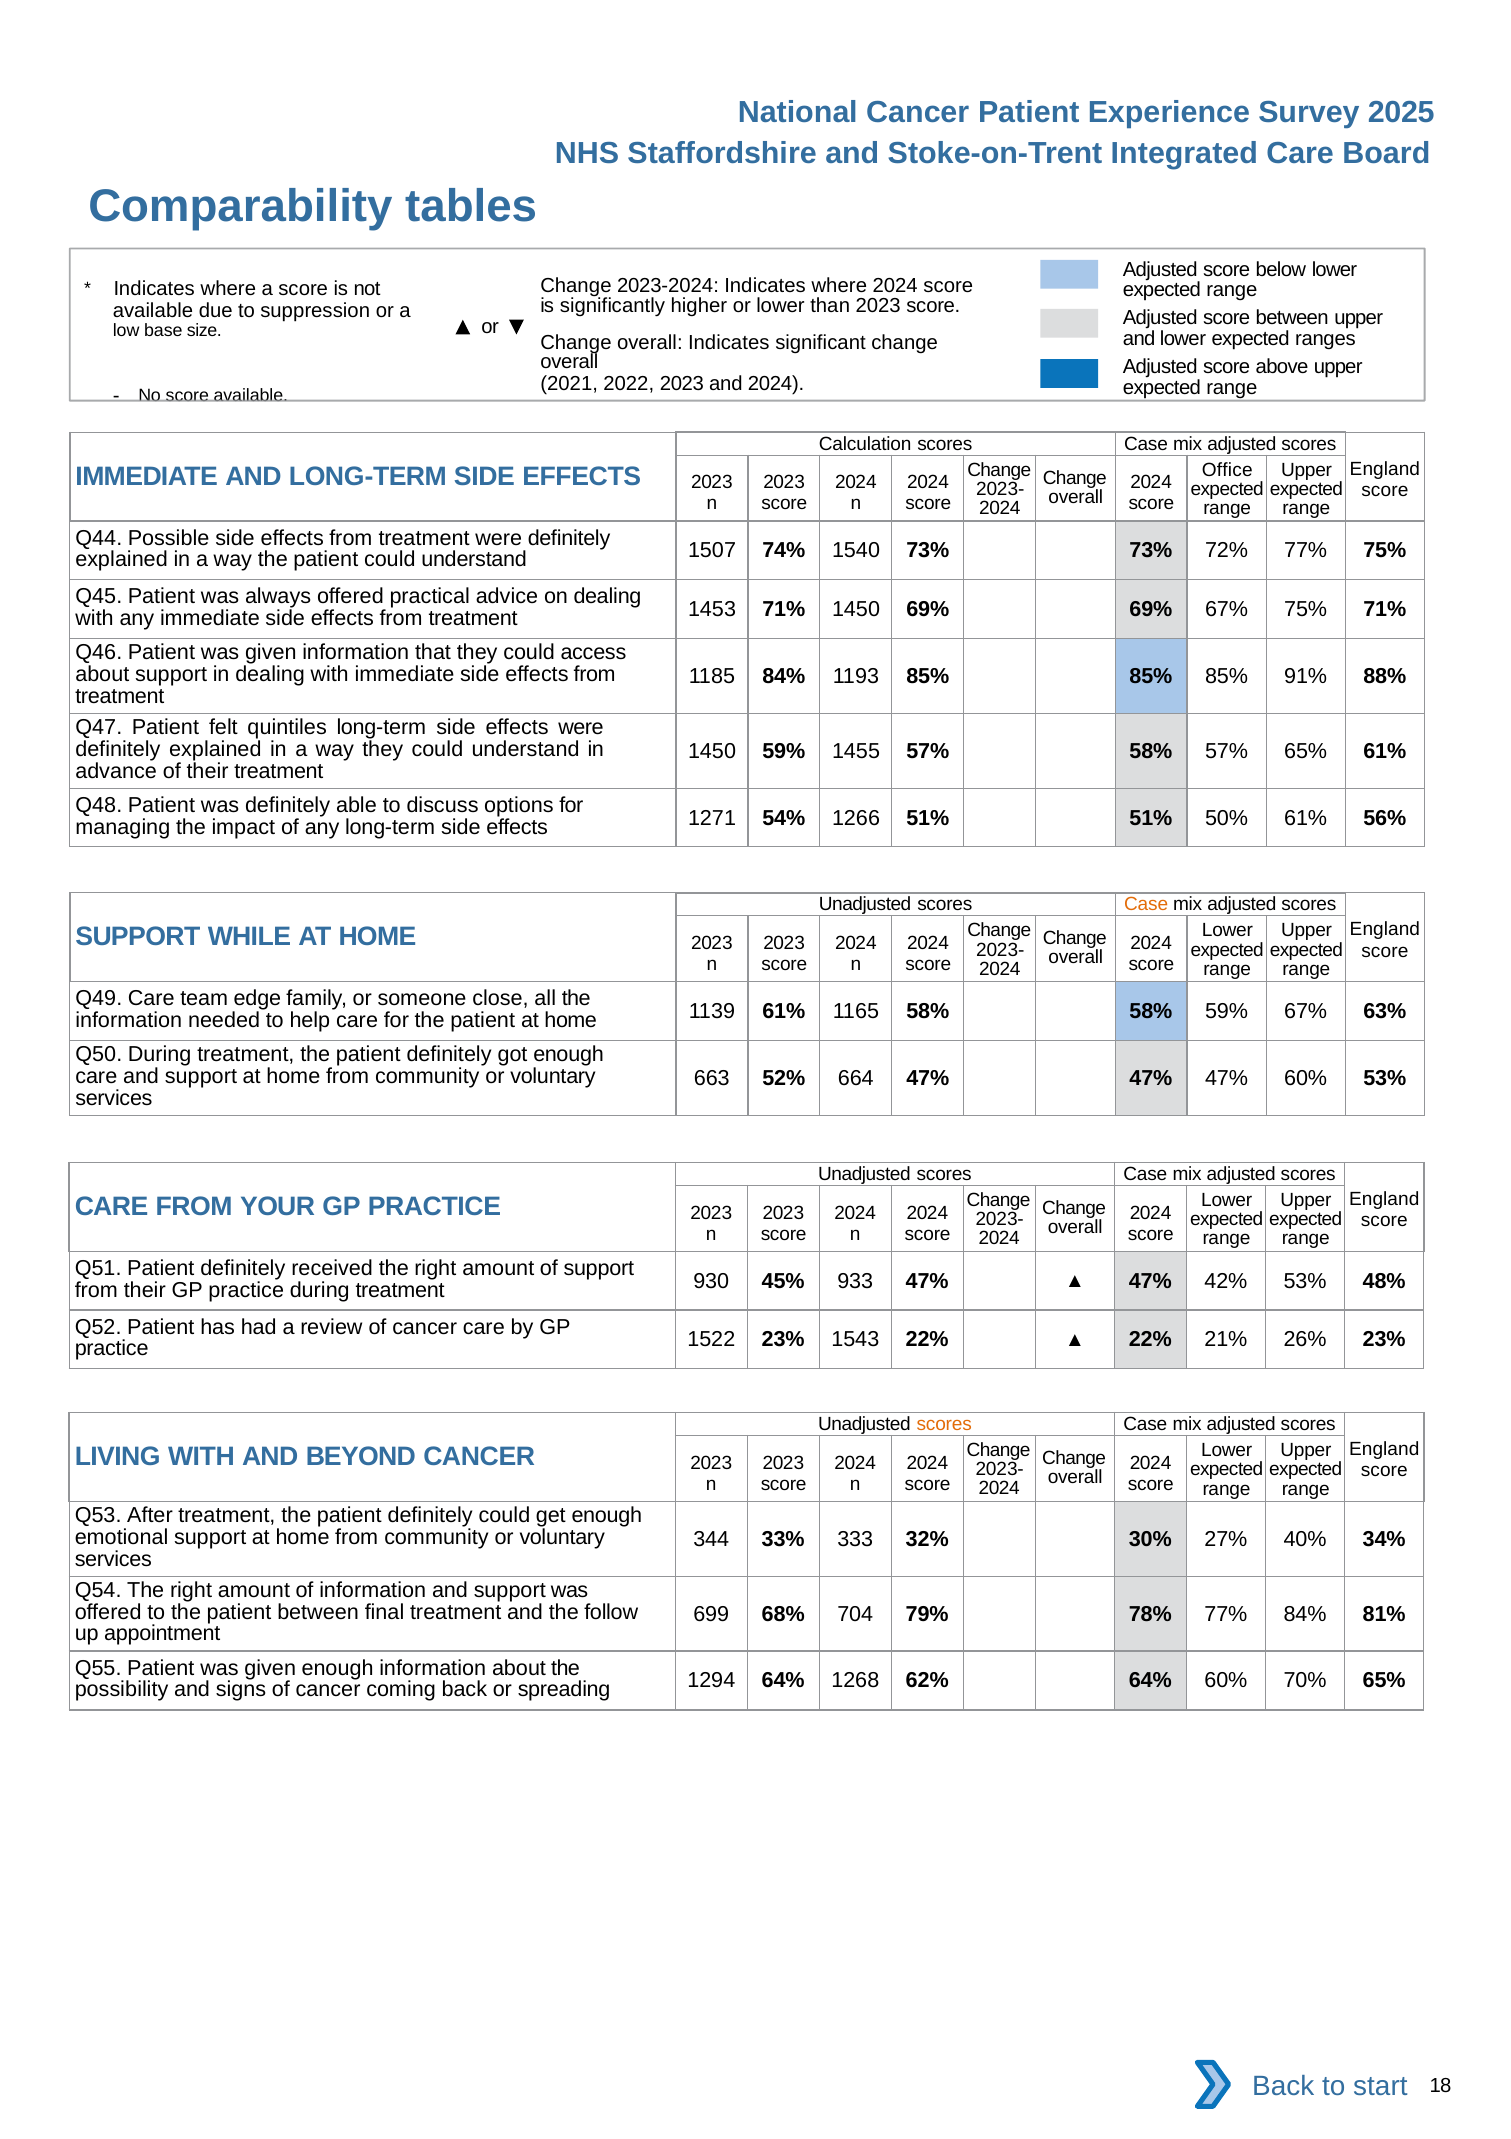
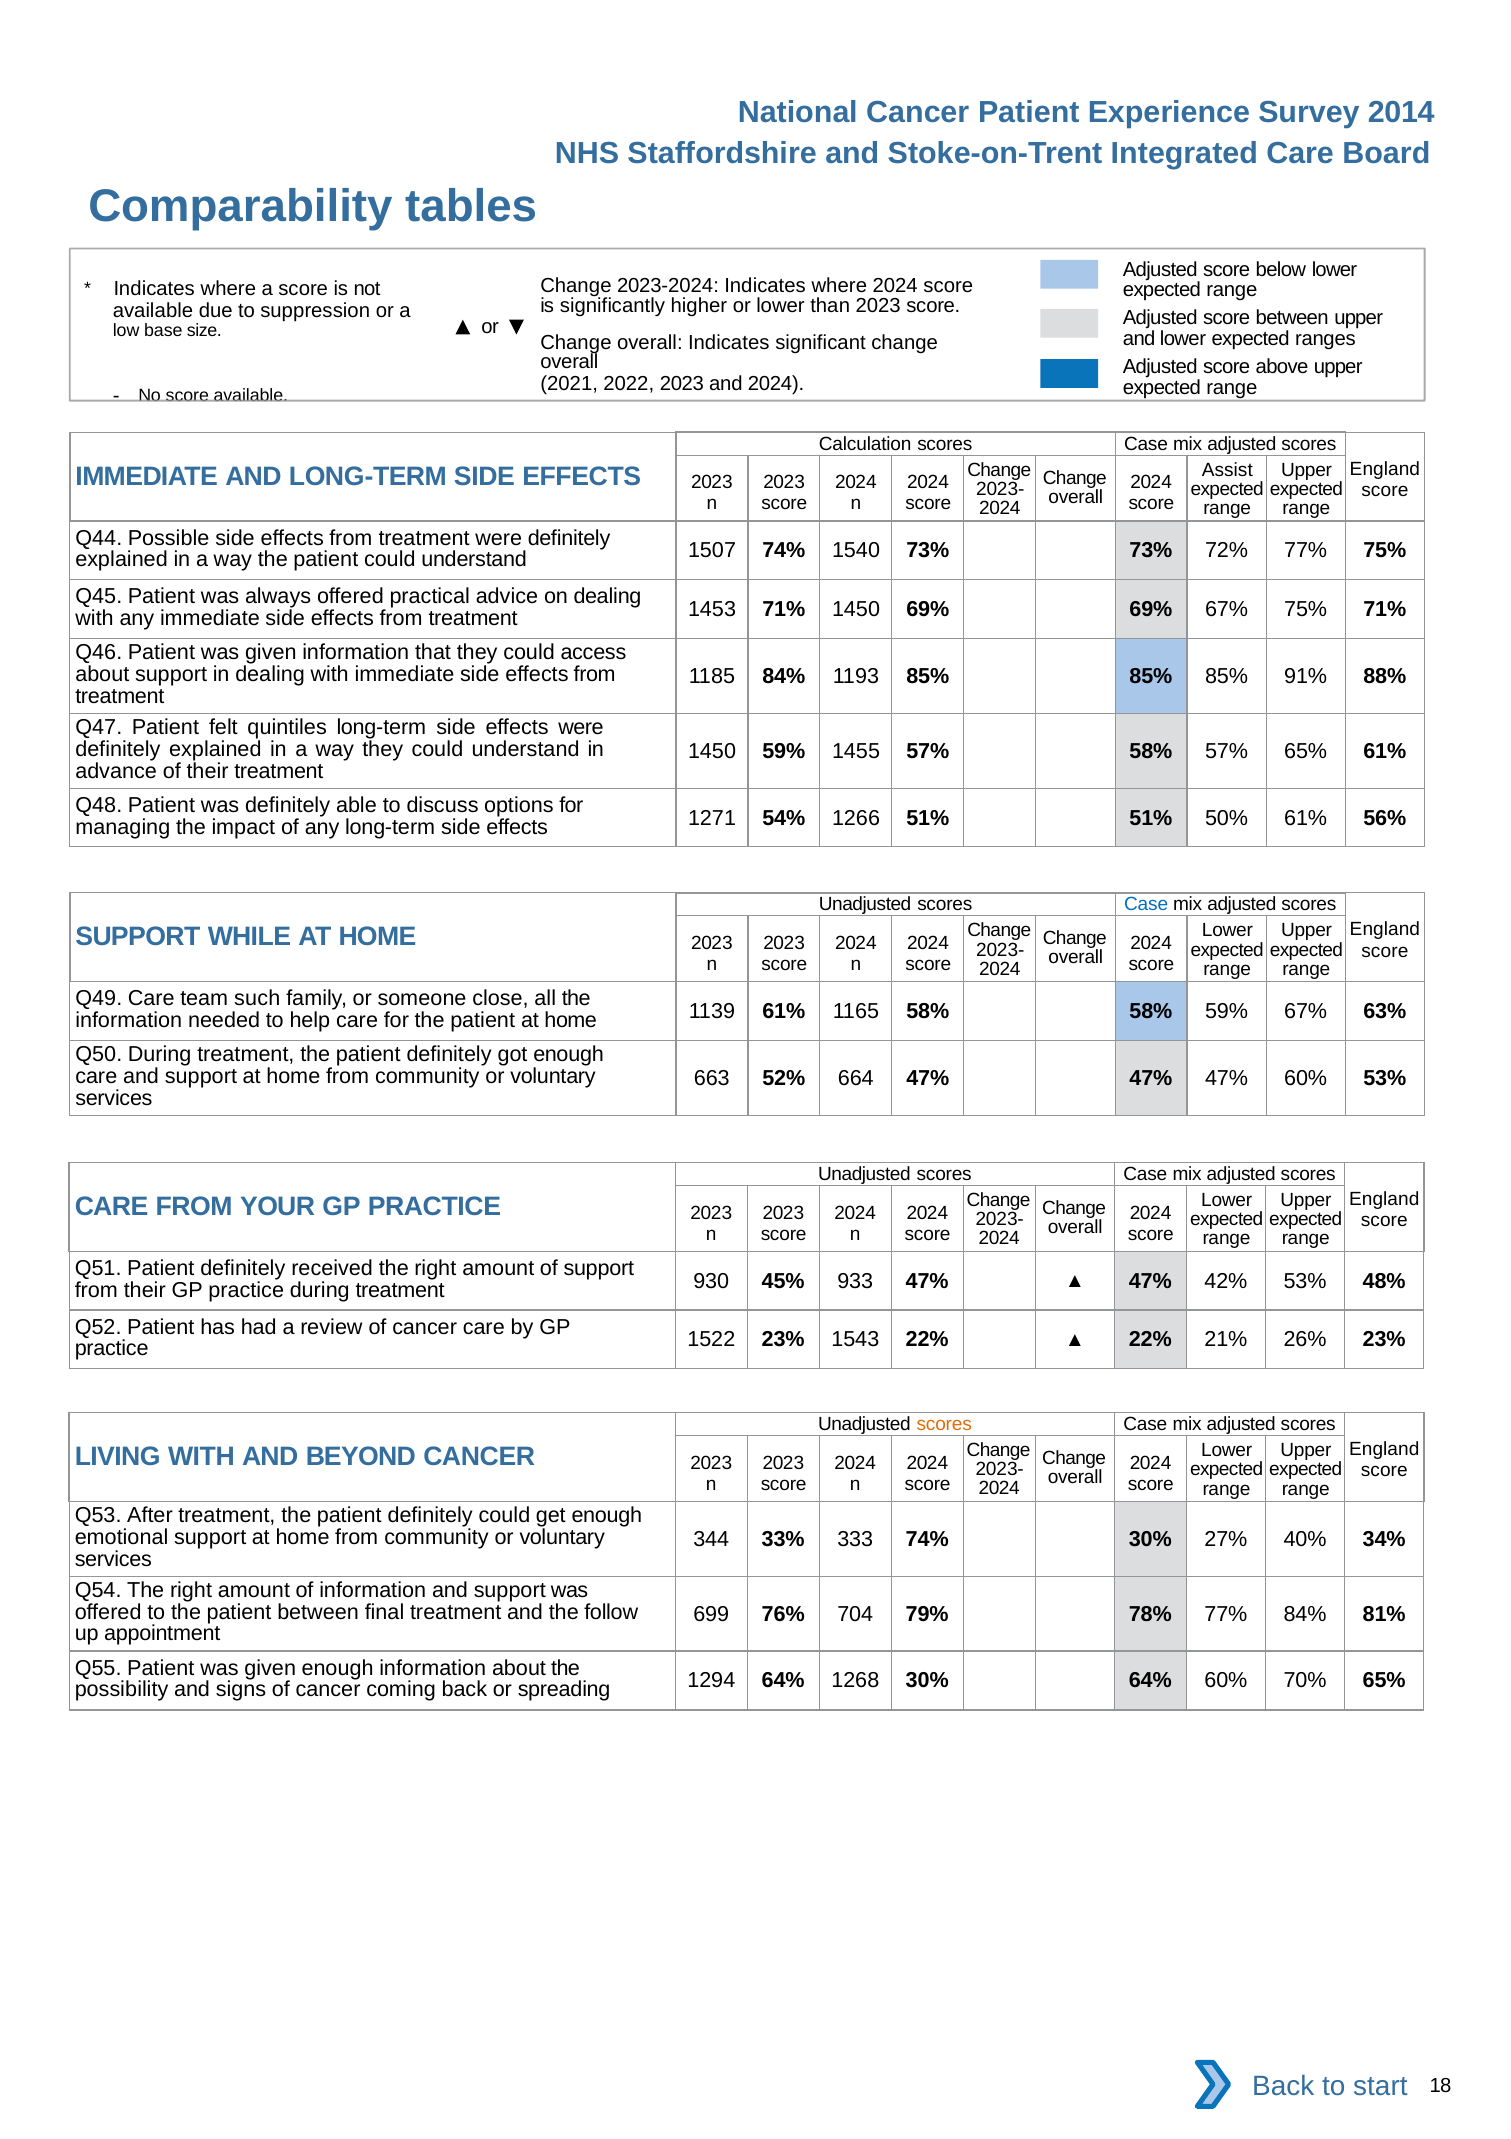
2025: 2025 -> 2014 (1401, 113)
Office: Office -> Assist (1227, 470)
Case colour: orange -> blue (1146, 904)
edge: edge -> such (257, 998)
333 32%: 32% -> 74% (927, 1538)
68%: 68% -> 76% (783, 1613)
1268 62%: 62% -> 30% (927, 1680)
